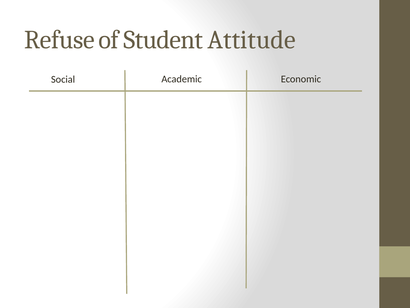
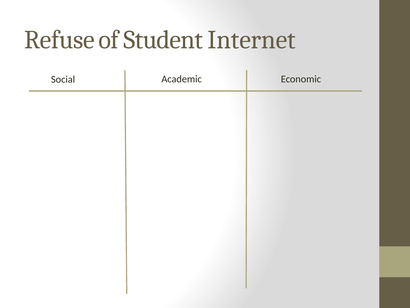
Attitude: Attitude -> Internet (252, 40)
